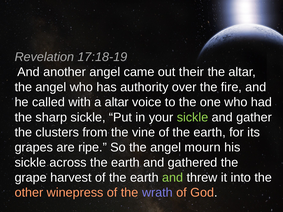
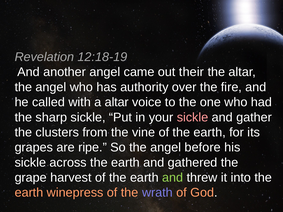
17:18-19: 17:18-19 -> 12:18-19 (102, 57)
sickle colour: light green -> pink (193, 117)
mourn: mourn -> before (203, 148)
other: other -> earth (29, 193)
